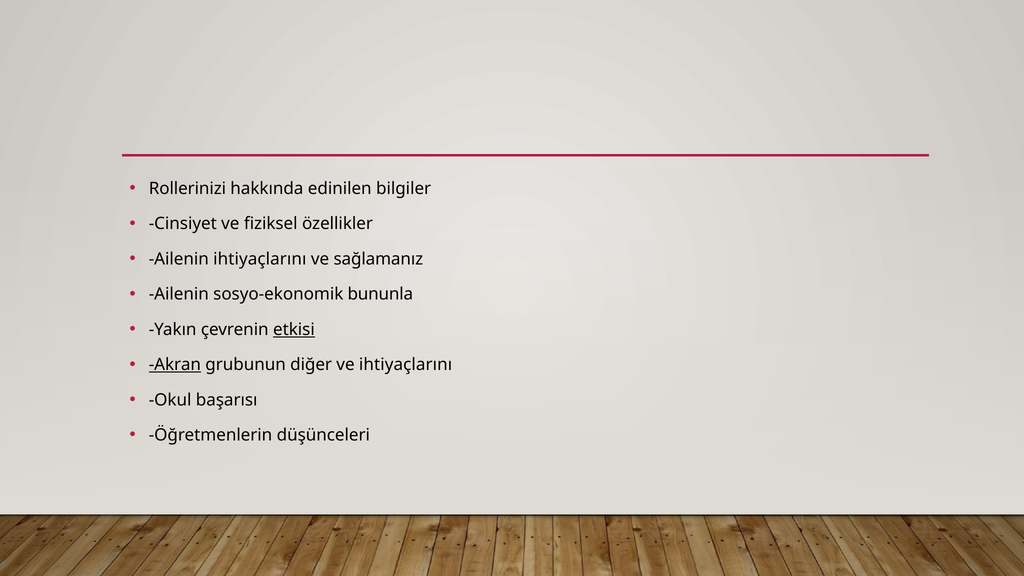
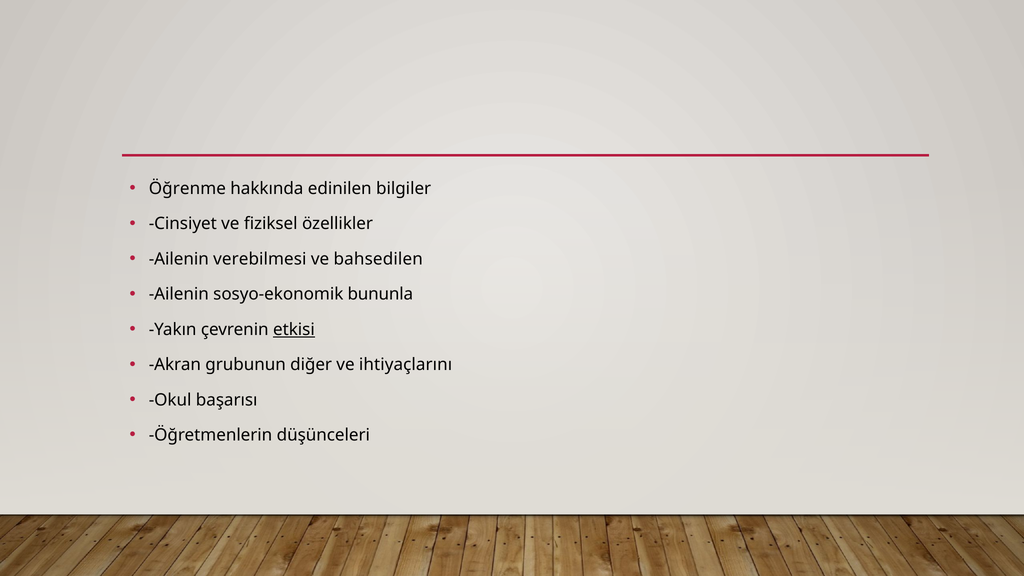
Rollerinizi: Rollerinizi -> Öğrenme (187, 189)
Ailenin ihtiyaçlarını: ihtiyaçlarını -> verebilmesi (260, 259)
sağlamanız: sağlamanız -> bahsedilen (378, 259)
Akran underline: present -> none (175, 365)
